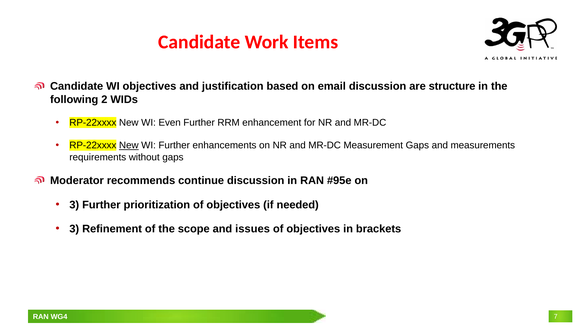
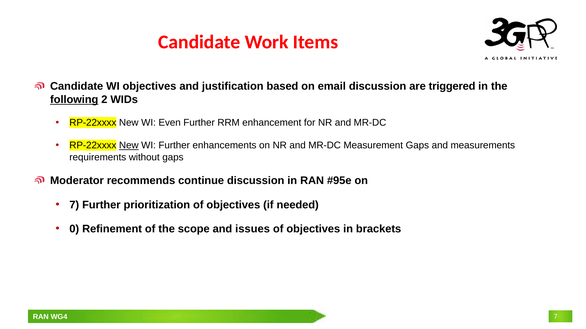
structure: structure -> triggered (452, 86)
following underline: none -> present (74, 100)
3: 3 -> 7 (74, 205)
3: 3 -> 0 (74, 229)
